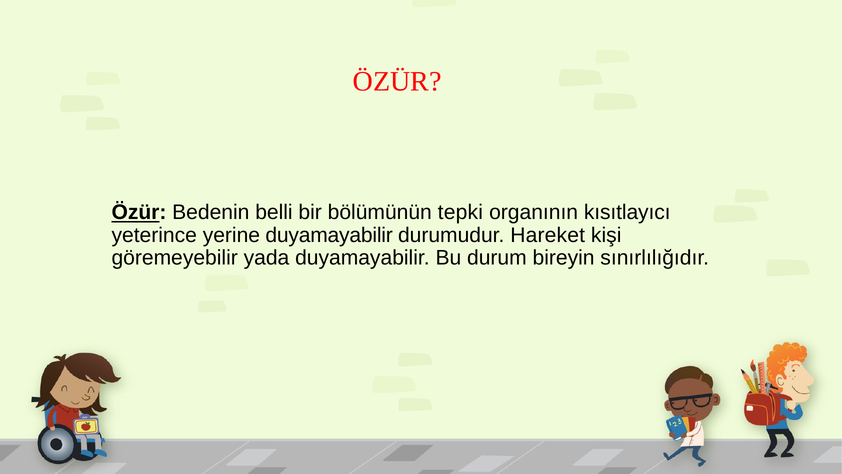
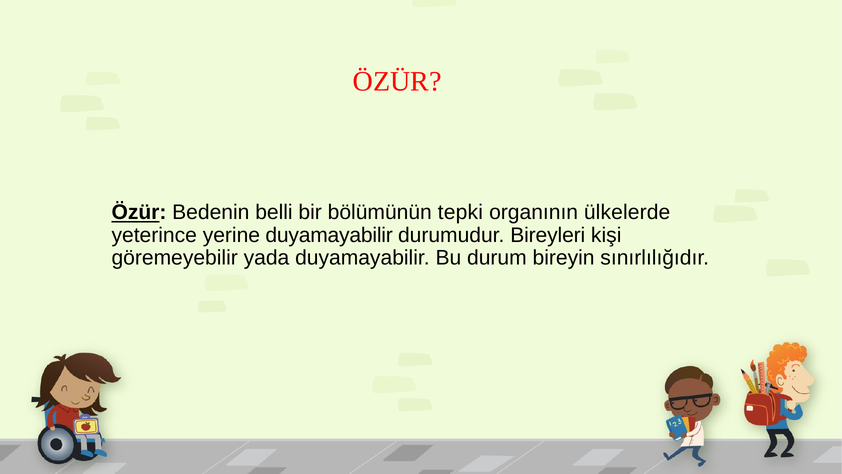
kısıtlayıcı: kısıtlayıcı -> ülkelerde (627, 212)
Hareket: Hareket -> Bireyleri (548, 235)
